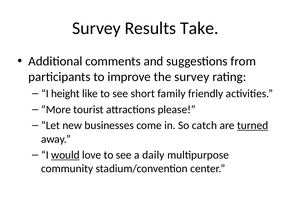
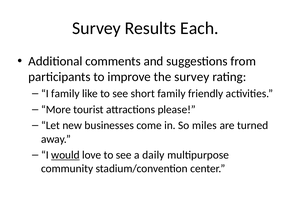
Take: Take -> Each (199, 28)
I height: height -> family (65, 93)
catch: catch -> miles (204, 125)
turned underline: present -> none (253, 125)
